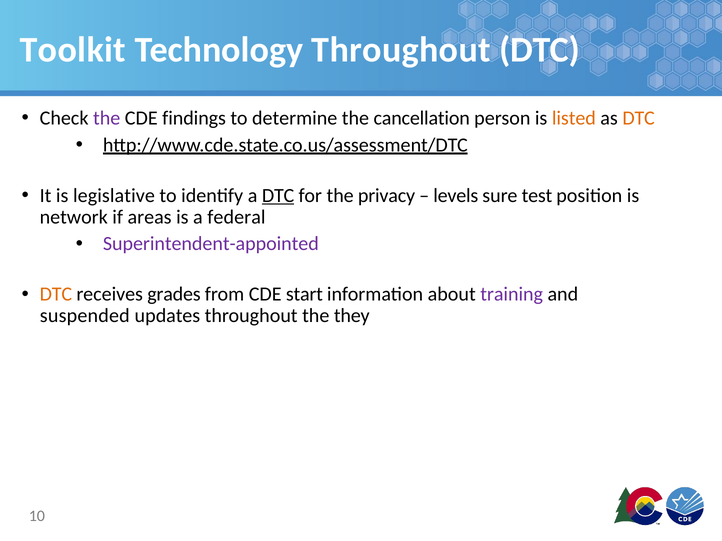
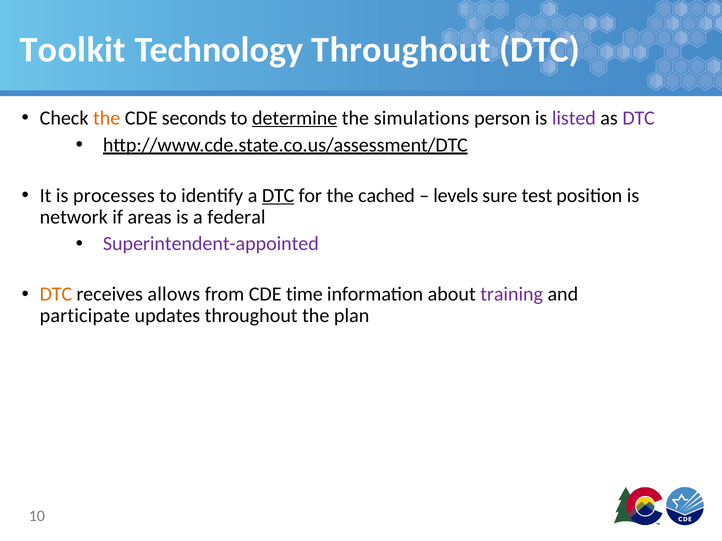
the colour: purple -> orange (107, 118)
findings: findings -> seconds (194, 118)
determine underline: none -> present (295, 118)
cancellation: cancellation -> simulations (421, 118)
listed colour: orange -> purple (574, 118)
DTC colour: orange -> purple (639, 118)
legislative: legislative -> processes (114, 196)
privacy: privacy -> cached (387, 196)
grades: grades -> allows (174, 294)
start: start -> time (304, 294)
suspended: suspended -> participate (85, 316)
they: they -> plan (352, 316)
